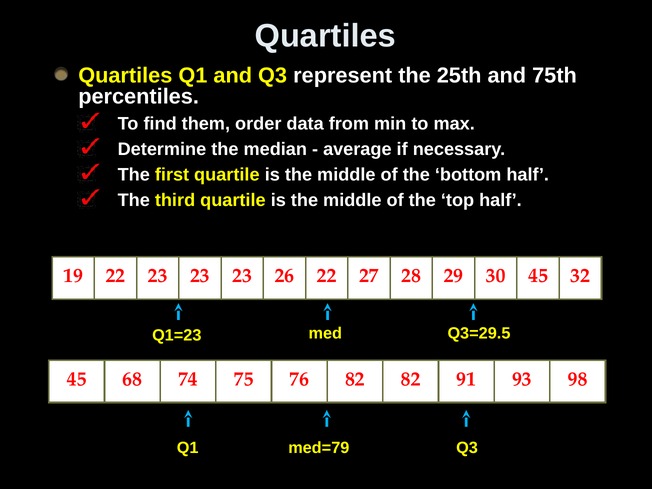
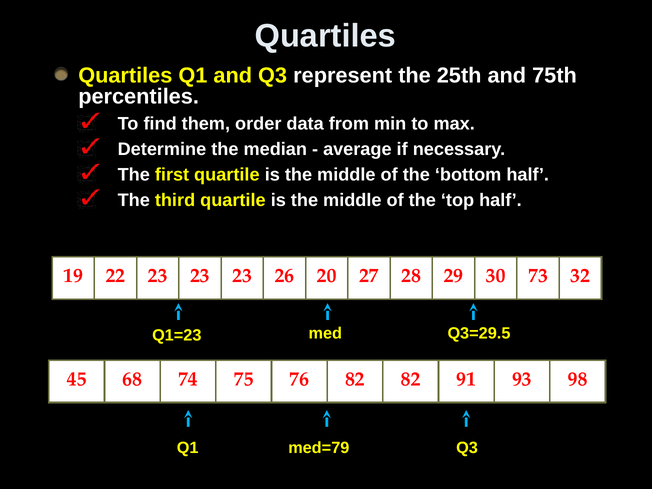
26 22: 22 -> 20 (327, 276)
30 45: 45 -> 73 (538, 276)
